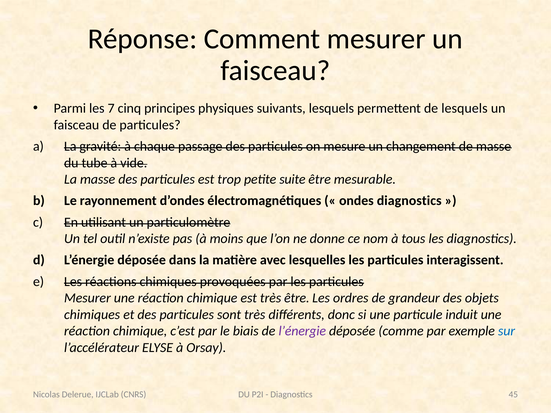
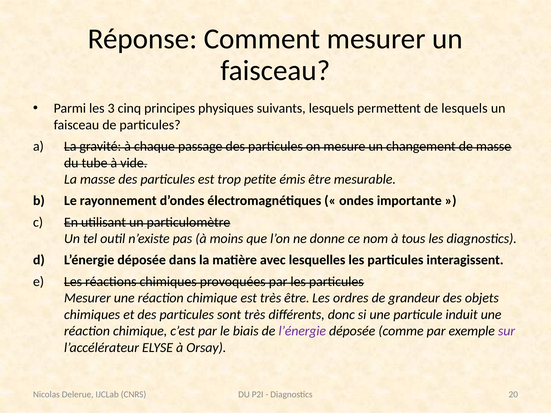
7: 7 -> 3 (111, 108)
suite: suite -> émis (292, 179)
ondes diagnostics: diagnostics -> importante (409, 201)
sur colour: blue -> purple (507, 331)
45: 45 -> 20 (513, 395)
